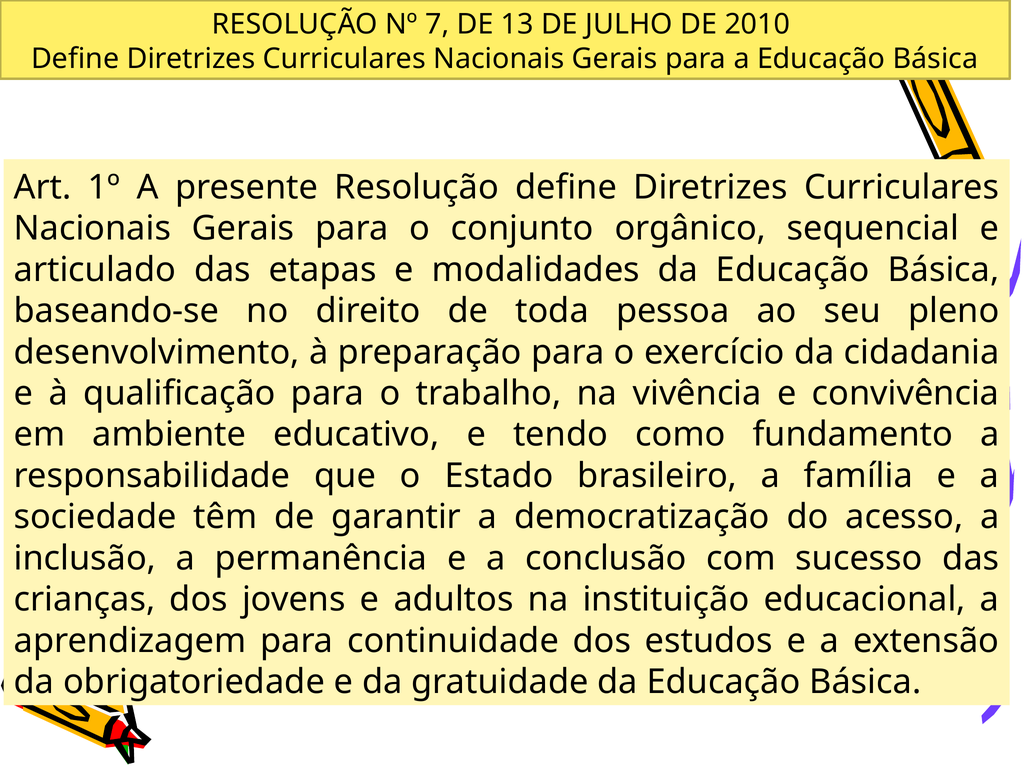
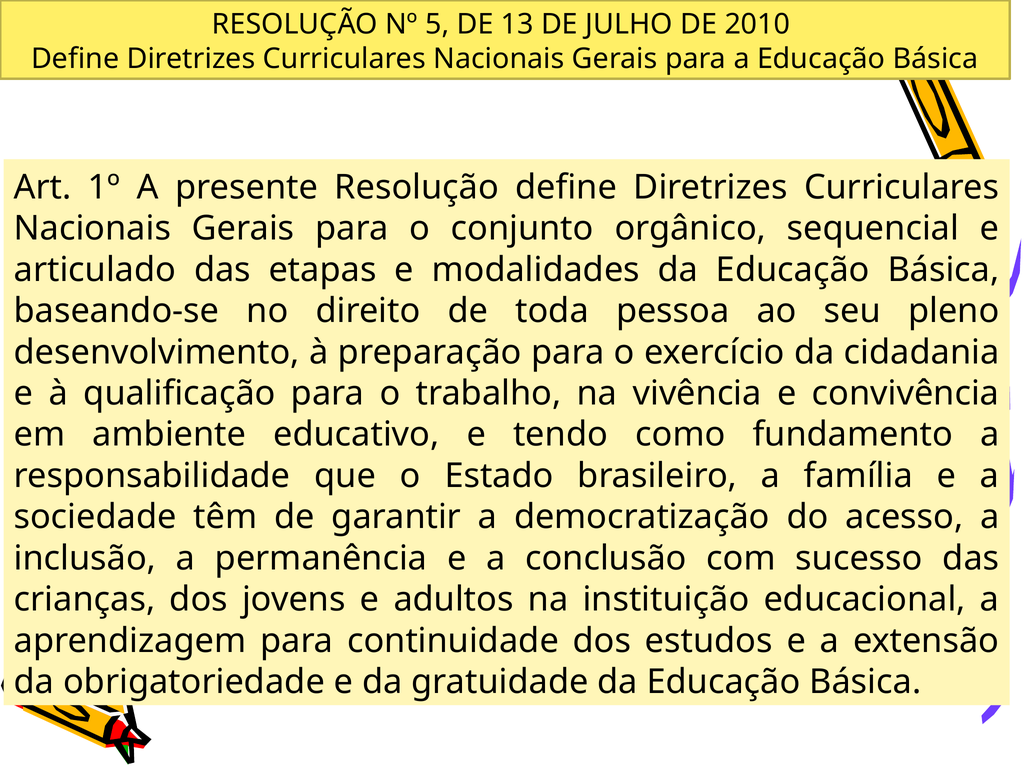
7: 7 -> 5 (437, 24)
